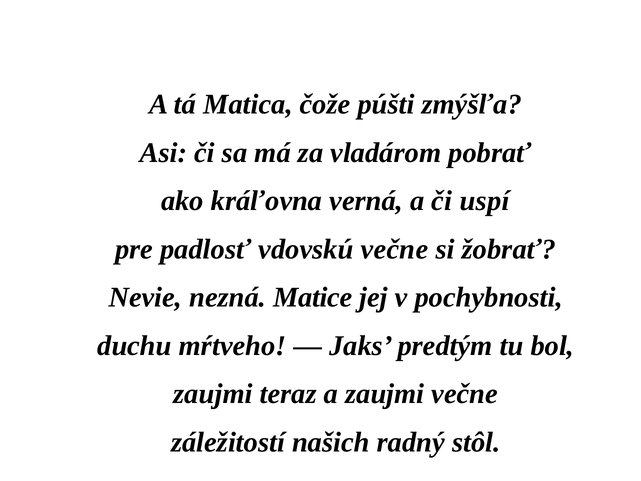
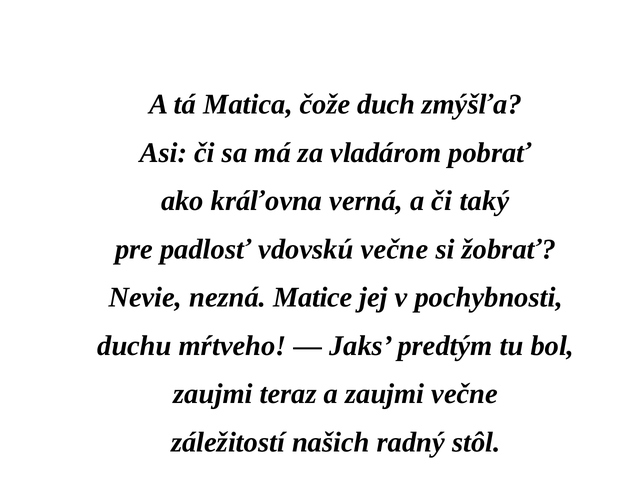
púšti: púšti -> duch (386, 104)
uspí: uspí -> taký (485, 201)
